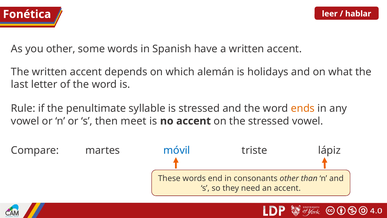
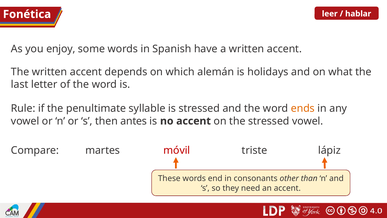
you other: other -> enjoy (61, 49)
meet: meet -> antes (134, 121)
móvil colour: blue -> red (177, 150)
